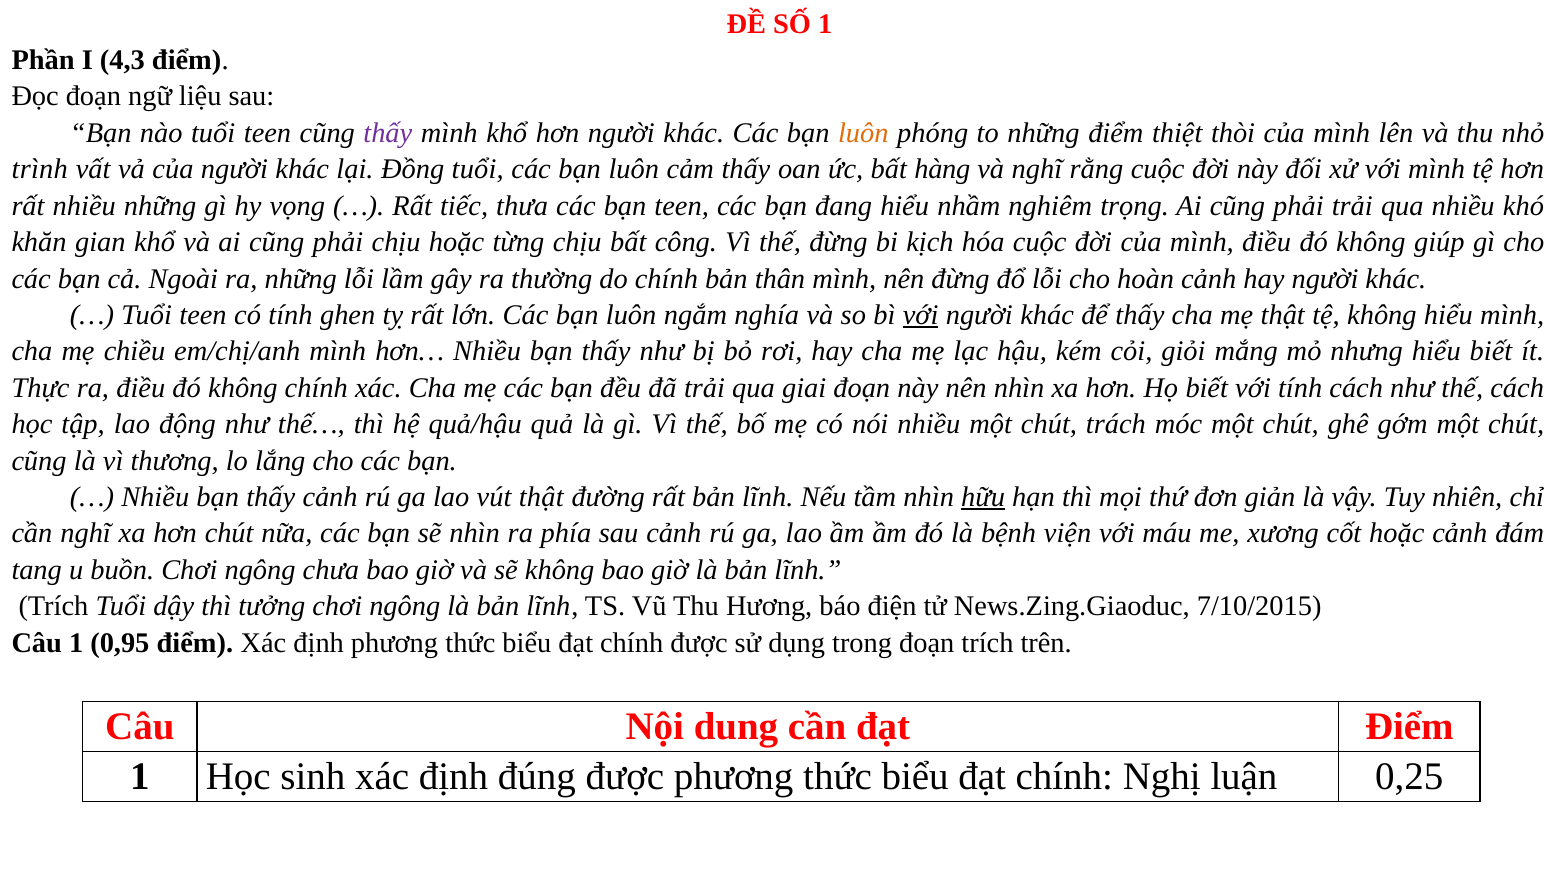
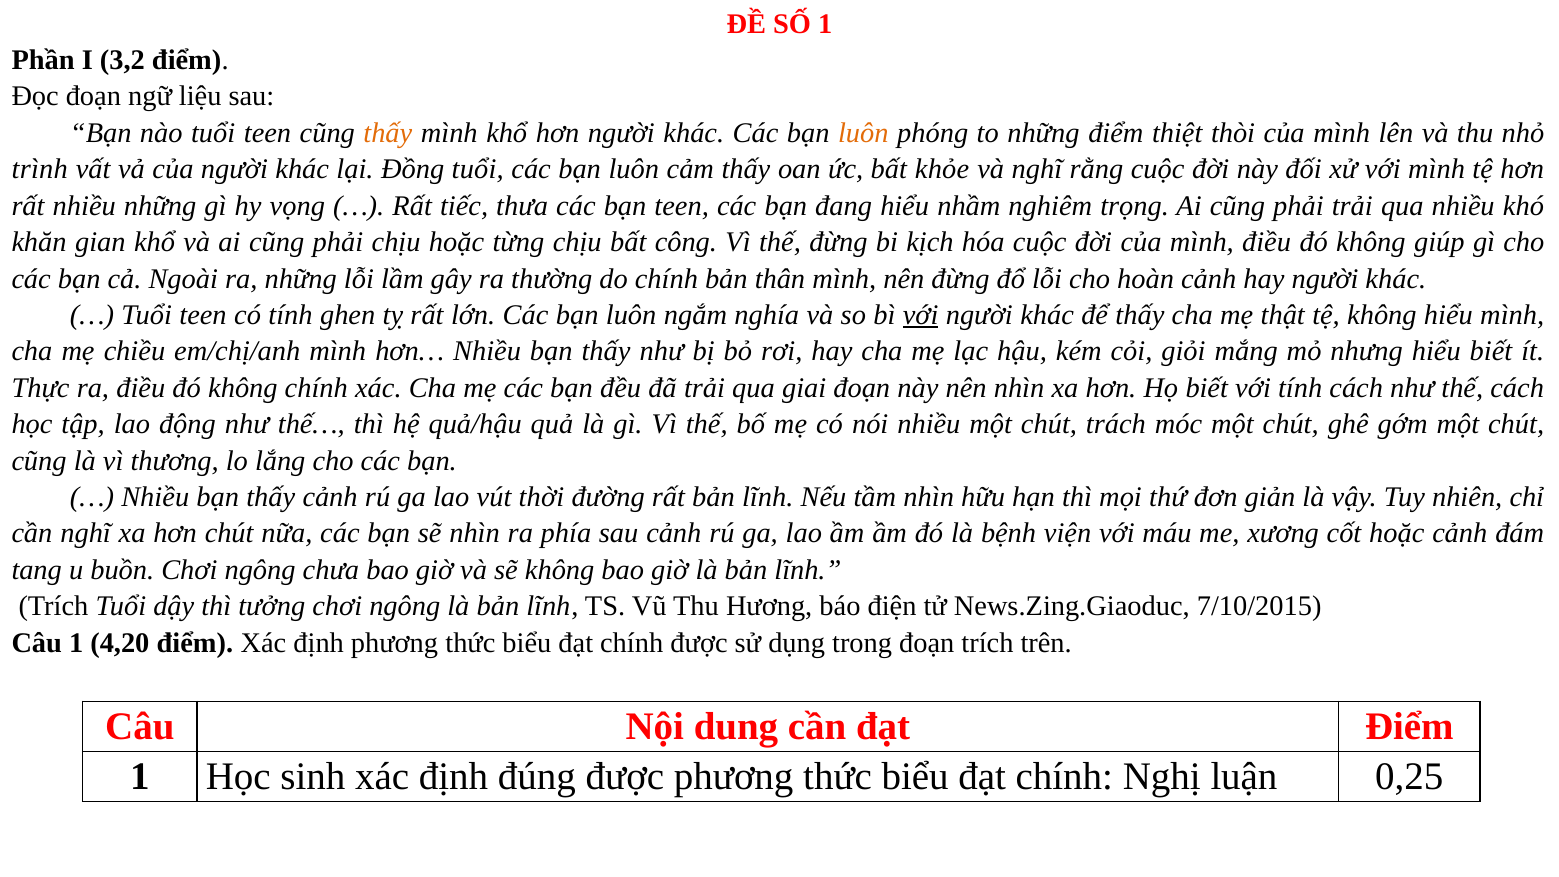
4,3: 4,3 -> 3,2 (122, 60)
thấy colour: purple -> orange (388, 133)
hàng: hàng -> khỏe (942, 169)
vút thật: thật -> thời (541, 497)
hữu underline: present -> none (983, 497)
0,95: 0,95 -> 4,20 (120, 643)
